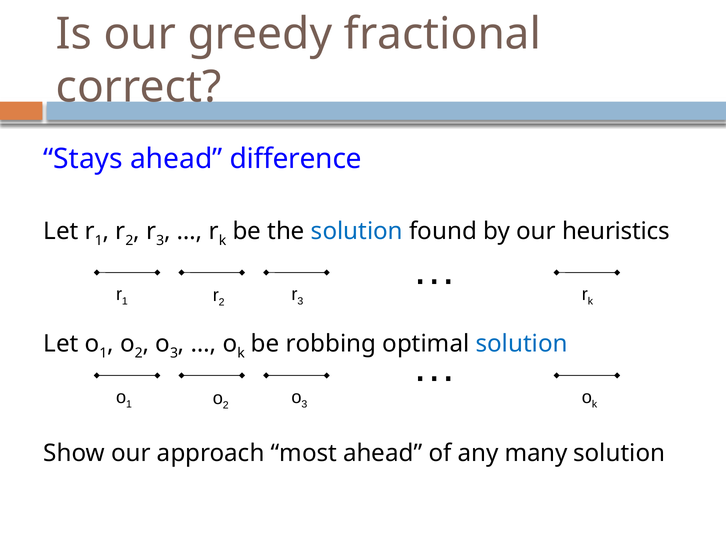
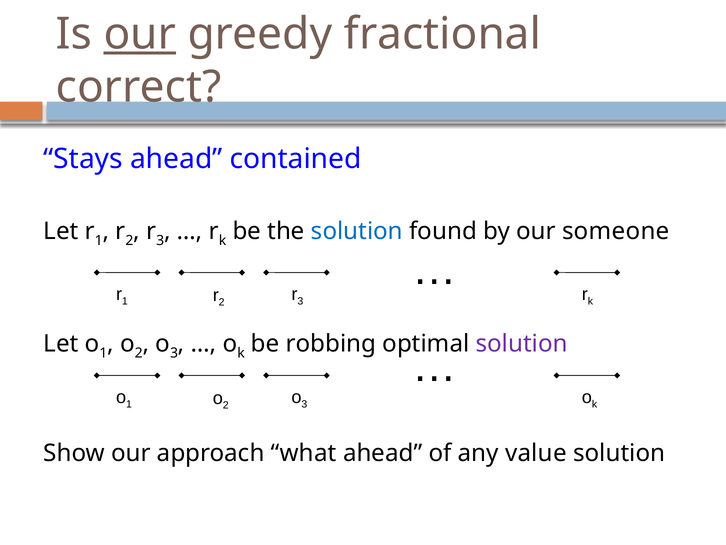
our underline: none -> present (140, 34)
difference: difference -> contained (296, 159)
heuristics: heuristics -> someone (616, 231)
solution colour: blue -> purple (522, 343)
most: most -> what (304, 453)
many: many -> value (536, 453)
